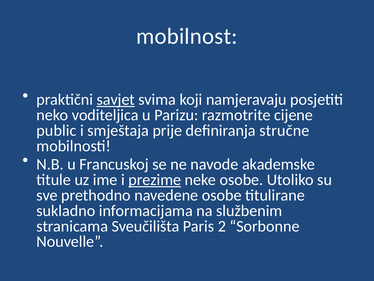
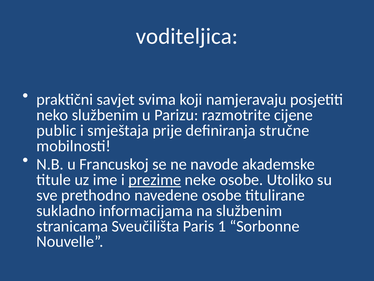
mobilnost: mobilnost -> voditeljica (187, 36)
savjet underline: present -> none (116, 99)
neko voditeljica: voditeljica -> službenim (105, 115)
2: 2 -> 1 (222, 226)
